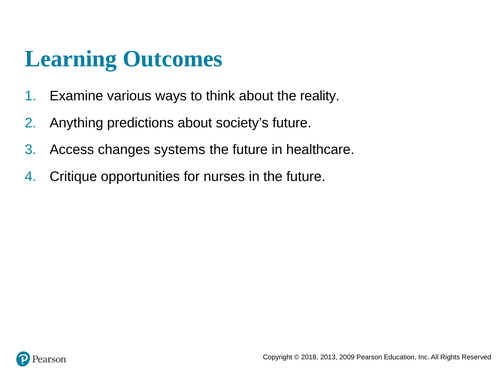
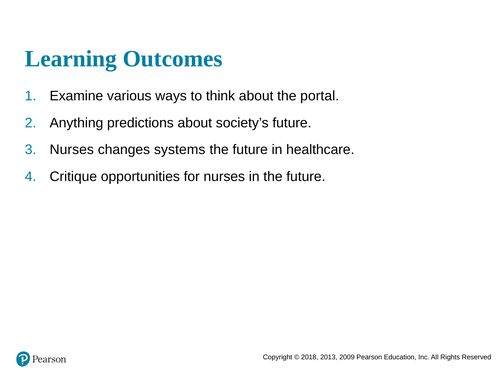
reality: reality -> portal (320, 96)
Access: Access -> Nurses (72, 150)
